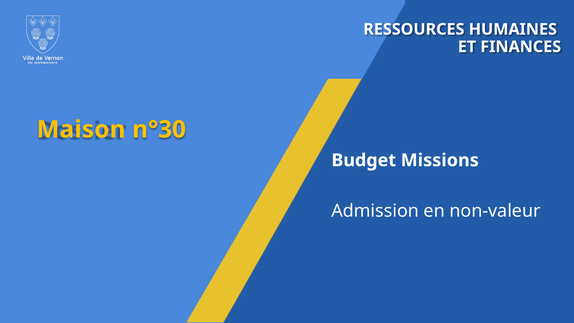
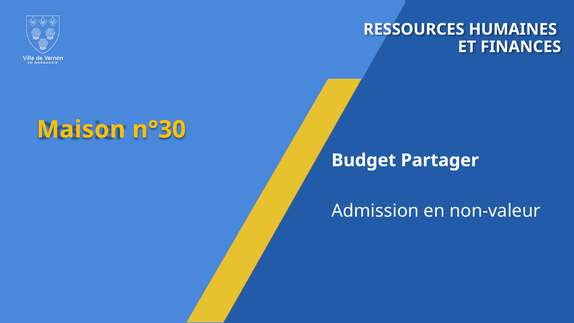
Missions: Missions -> Partager (440, 160)
